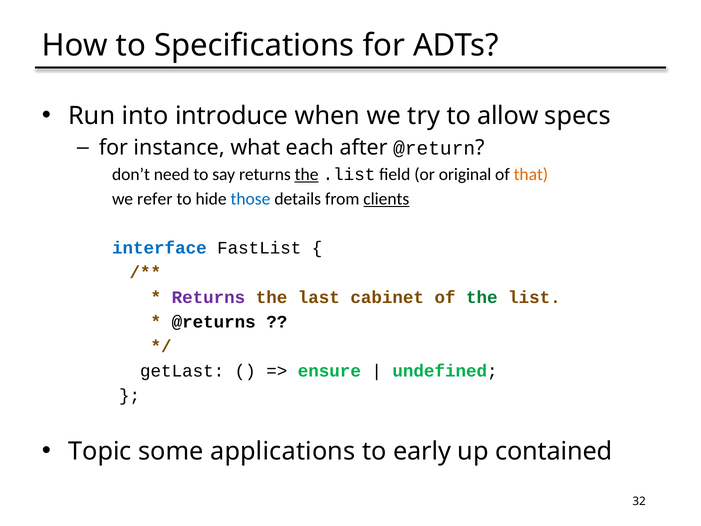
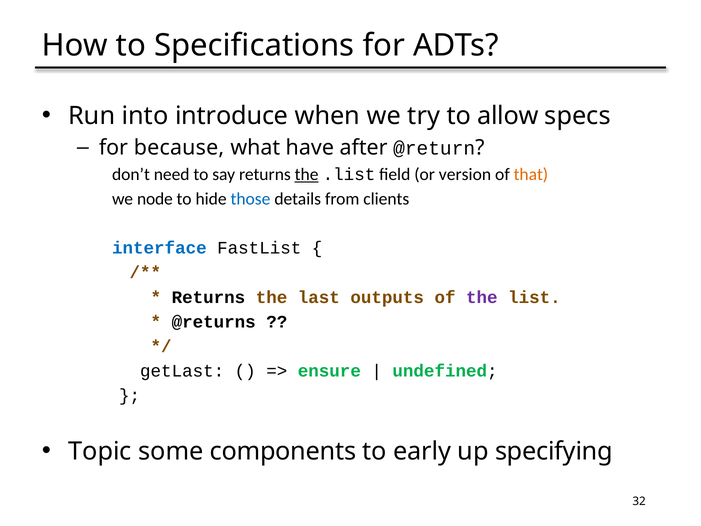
instance: instance -> because (179, 148)
each: each -> have (310, 148)
original: original -> version (465, 174)
refer: refer -> node (155, 199)
clients underline: present -> none (386, 199)
Returns colour: purple -> black (208, 297)
cabinet: cabinet -> outputs (387, 297)
the colour: green -> purple (482, 297)
applications: applications -> components (283, 451)
contained: contained -> specifying (554, 451)
